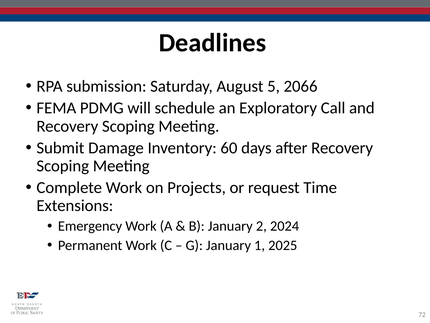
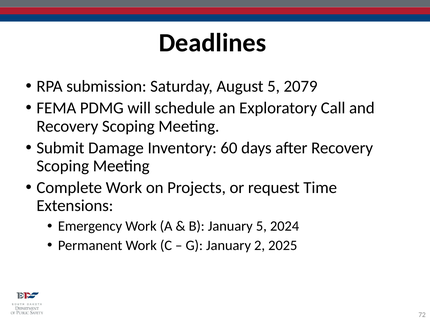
2066: 2066 -> 2079 (301, 86)
January 2: 2 -> 5 (261, 226)
1: 1 -> 2 (260, 245)
